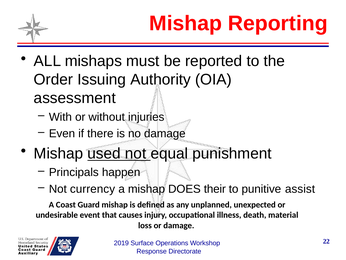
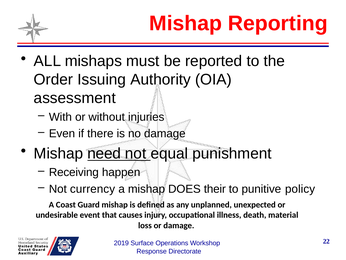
used: used -> need (104, 153)
Principals: Principals -> Receiving (74, 172)
assist: assist -> policy (300, 189)
